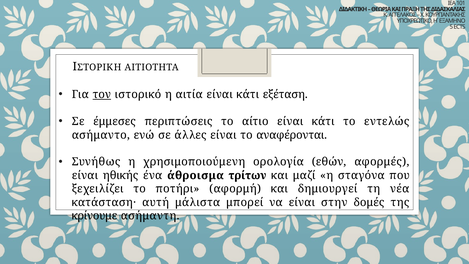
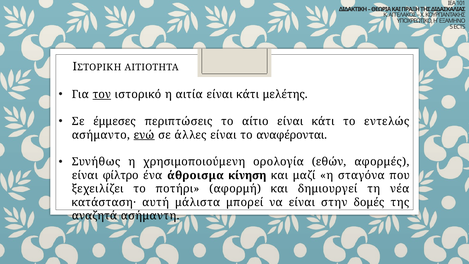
εξέταση: εξέταση -> μελέτης (285, 94)
ενώ underline: none -> present (144, 135)
ηθικής: ηθικής -> φίλτρο (121, 175)
τρίτων: τρίτων -> κίνηση (247, 175)
κρίνουμε: κρίνουμε -> αναζητά (94, 216)
